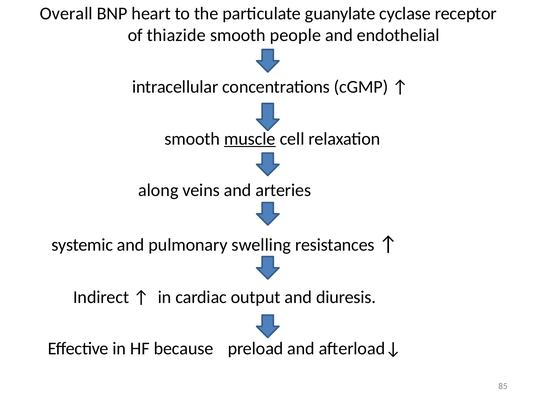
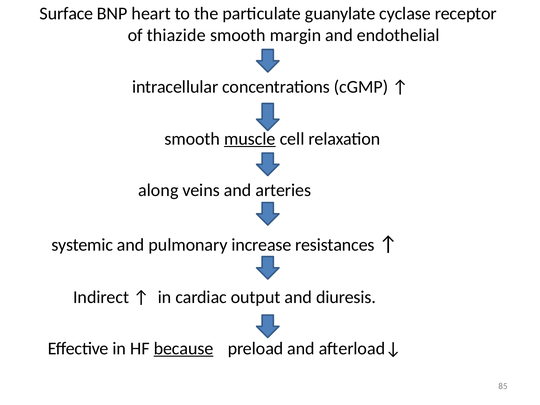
Overall: Overall -> Surface (66, 14)
people: people -> margin (295, 35)
swelling: swelling -> increase (261, 245)
because underline: none -> present (184, 348)
